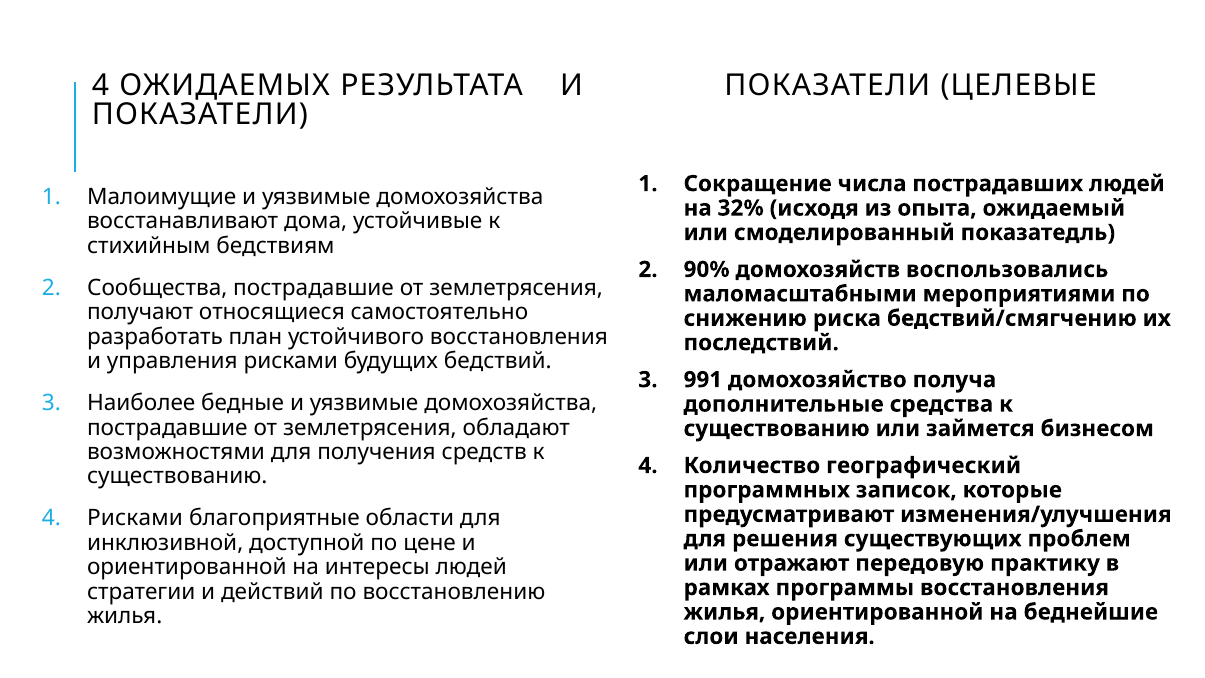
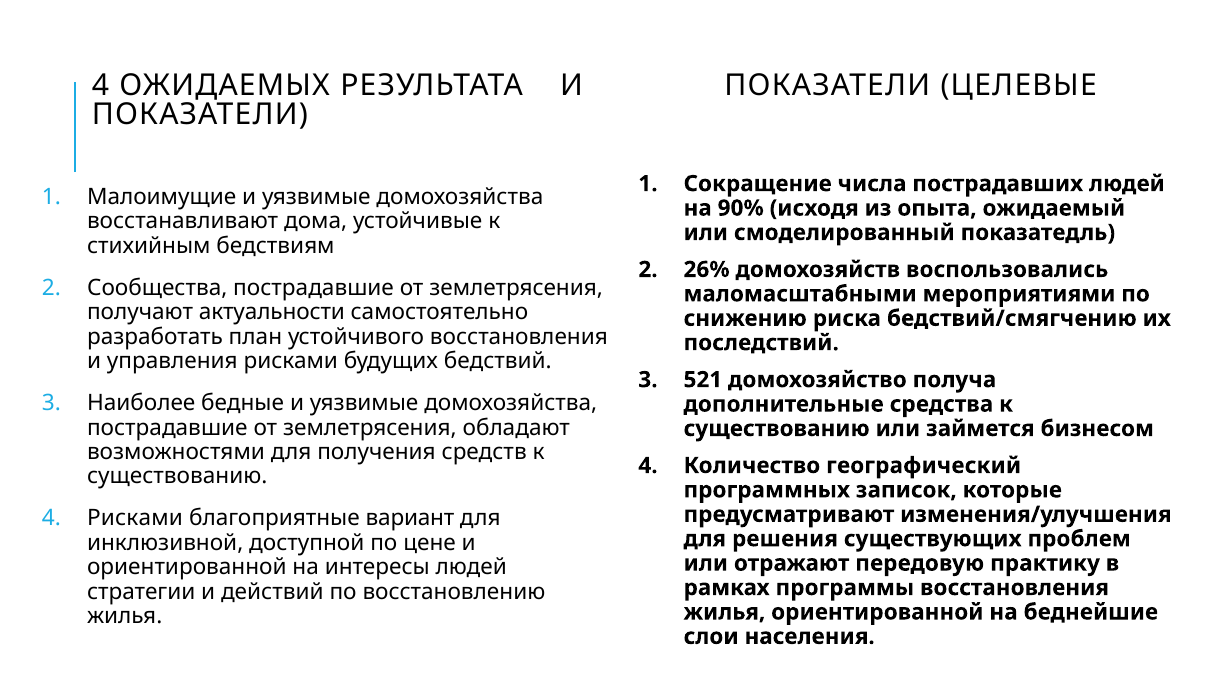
32%: 32% -> 90% (741, 208)
90%: 90% -> 26% (707, 269)
относящиеся: относящиеся -> актуальности (272, 312)
991: 991 -> 521 (703, 380)
области: области -> вариант (410, 518)
